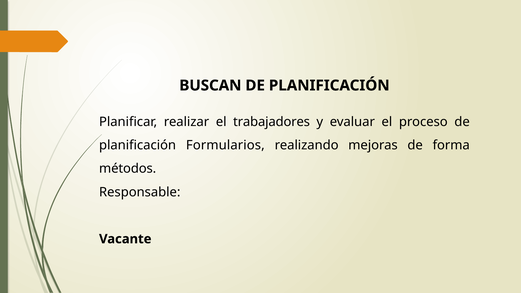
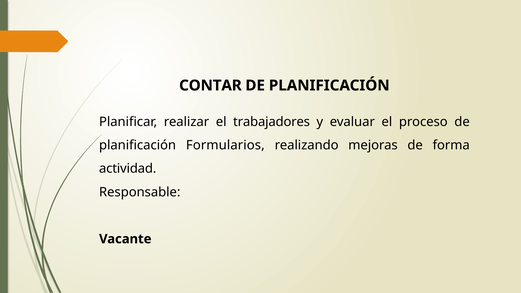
BUSCAN: BUSCAN -> CONTAR (210, 85)
métodos: métodos -> actividad (128, 169)
